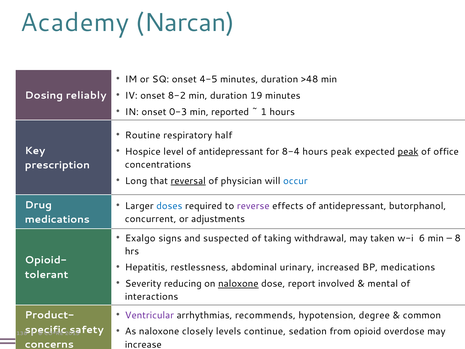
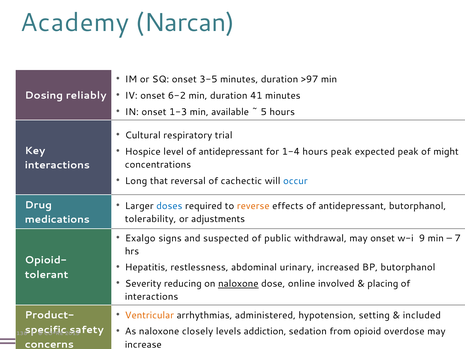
4-5: 4-5 -> 3-5 (208, 79)
>48: >48 -> >97 (310, 79)
8-2: 8-2 -> 6-2 (177, 96)
19: 19 -> 41 (256, 96)
0-3: 0-3 -> 1-3 (178, 112)
reported: reported -> available (230, 112)
1: 1 -> 5 (264, 112)
Routine: Routine -> Cultural (143, 135)
half: half -> trial (224, 135)
8-4: 8-4 -> 1-4 (291, 151)
peak underline: present -> none (408, 151)
office: office -> might (446, 151)
prescription: prescription -> interactions (57, 165)
reversal underline: present -> none (188, 181)
physician: physician -> cachectic (241, 181)
reverse colour: purple -> orange (253, 206)
concurrent: concurrent -> tolerability (151, 219)
taking: taking -> public (278, 238)
may taken: taken -> onset (383, 238)
6: 6 -> 9 (422, 238)
8: 8 -> 7 (458, 238)
BP medications: medications -> butorphanol (408, 267)
report: report -> online (302, 284)
mental: mental -> placing (383, 284)
Ventricular colour: purple -> orange (149, 315)
recommends: recommends -> administered (265, 315)
degree: degree -> setting (374, 315)
common: common -> included (422, 315)
continue: continue -> addiction (265, 331)
